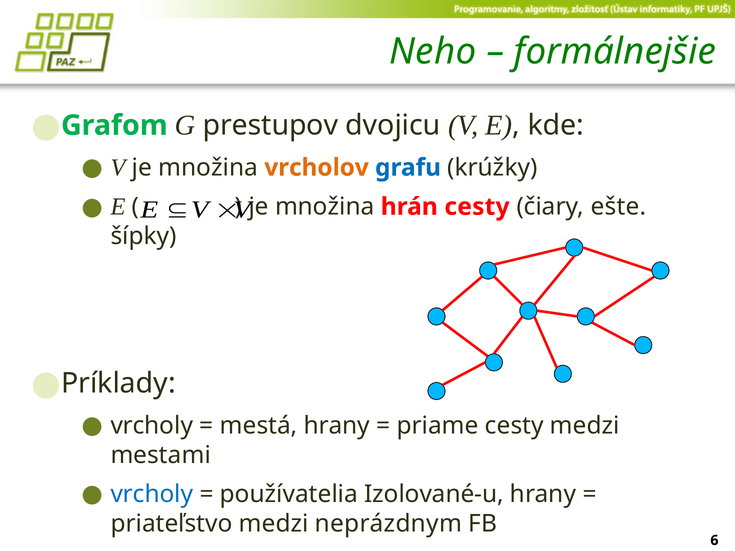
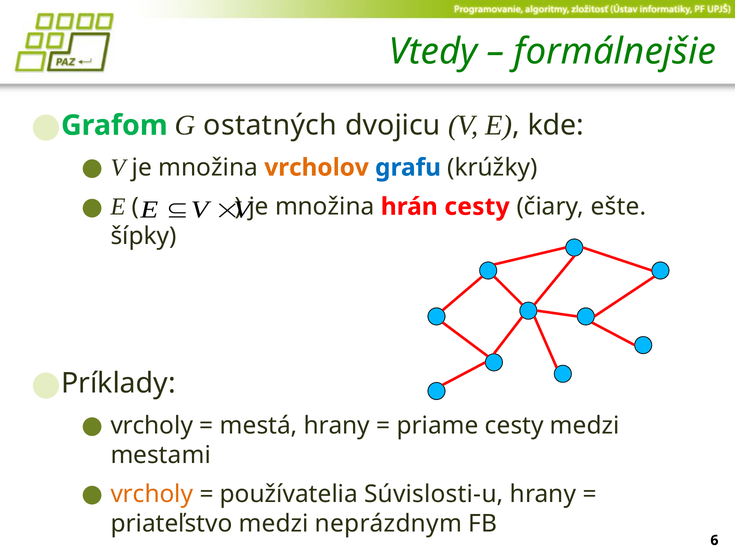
Neho: Neho -> Vtedy (433, 51)
prestupov: prestupov -> ostatných (270, 125)
vrcholy colour: blue -> orange (152, 494)
Izolované-u: Izolované-u -> Súvislosti-u (434, 494)
